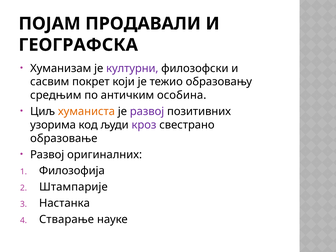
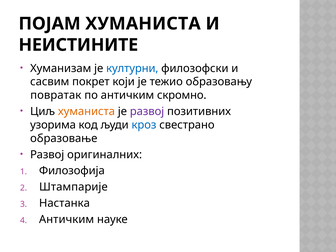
ПОЈАМ ПРОДАВАЛИ: ПРОДАВАЛИ -> ХУМАНИСТА (143, 24)
ГЕОГРАФСКА: ГЕОГРАФСКА -> НЕИСТИНИТЕ (78, 45)
културни colour: purple -> blue (132, 68)
средњим: средњим -> повратак (56, 95)
особина: особина -> скромно (182, 95)
кроз colour: purple -> blue (144, 125)
Стварање: Стварање -> Античким (67, 220)
